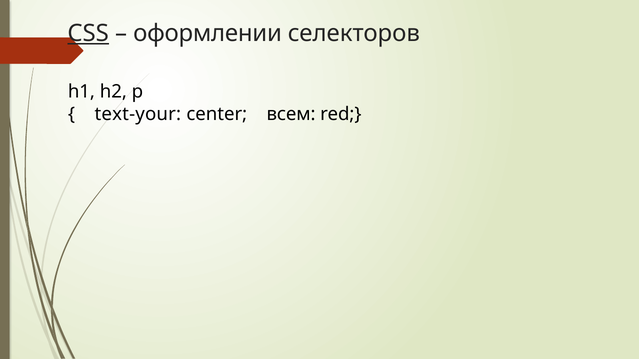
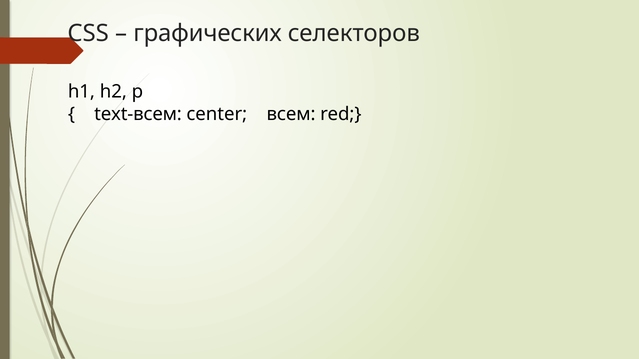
CSS underline: present -> none (88, 33)
оформлении: оформлении -> графических (208, 33)
text-your: text-your -> text-всем (138, 114)
